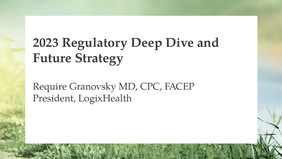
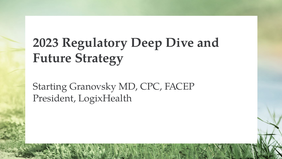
Require: Require -> Starting (50, 86)
